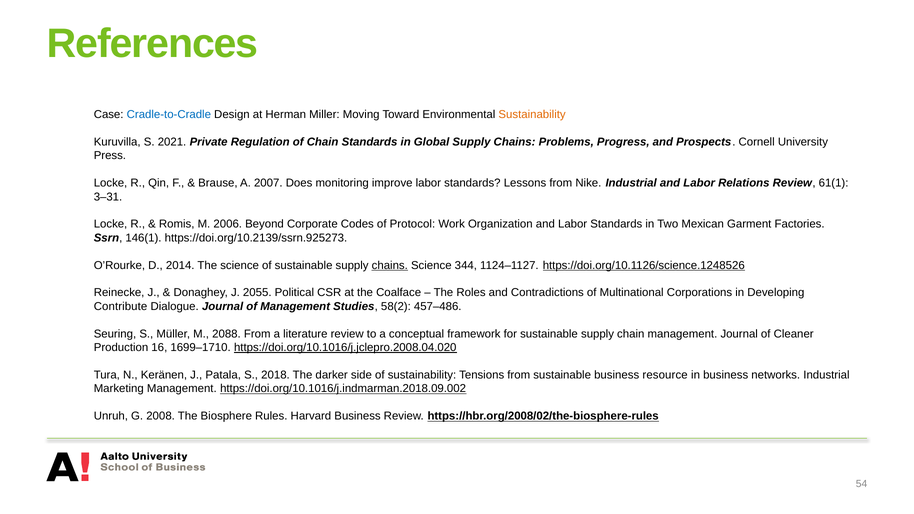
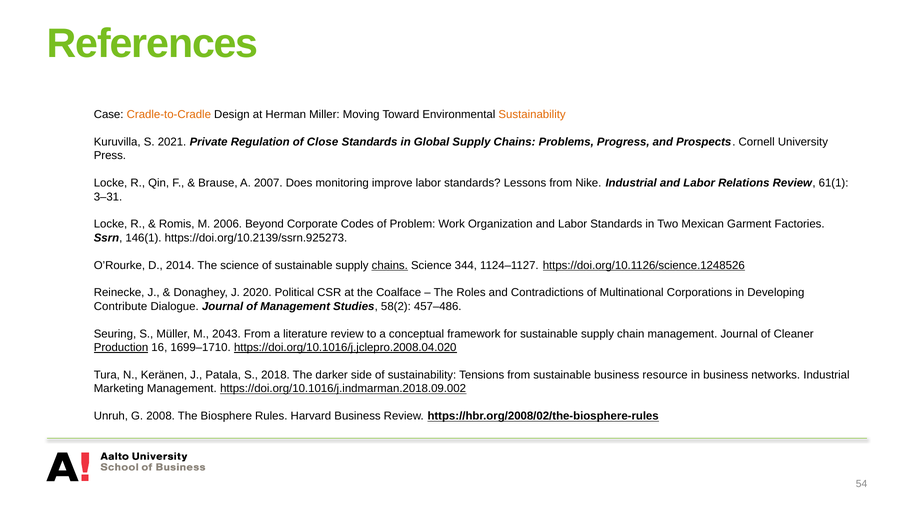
Cradle-to-Cradle colour: blue -> orange (169, 115)
of Chain: Chain -> Close (323, 142)
Protocol: Protocol -> Problem (412, 224)
2055: 2055 -> 2020 (257, 293)
2088: 2088 -> 2043 (226, 334)
Production underline: none -> present (121, 348)
